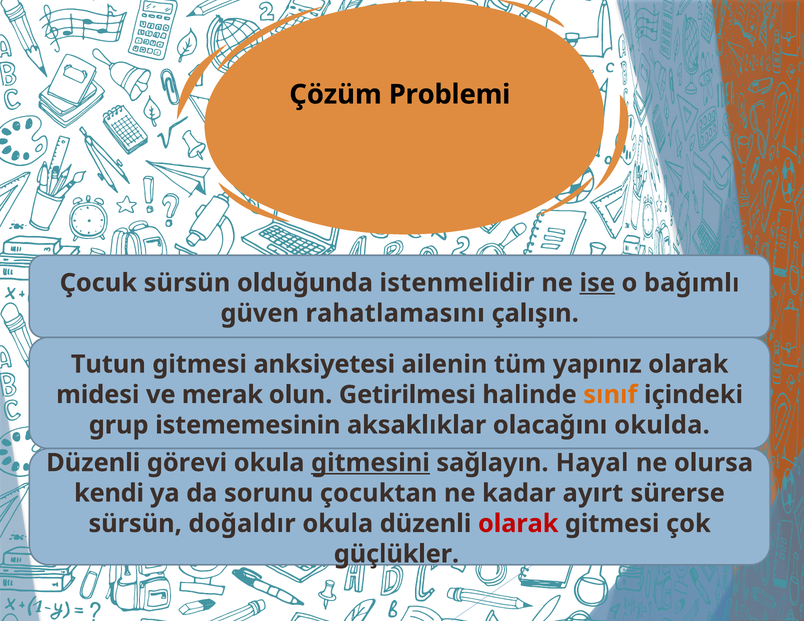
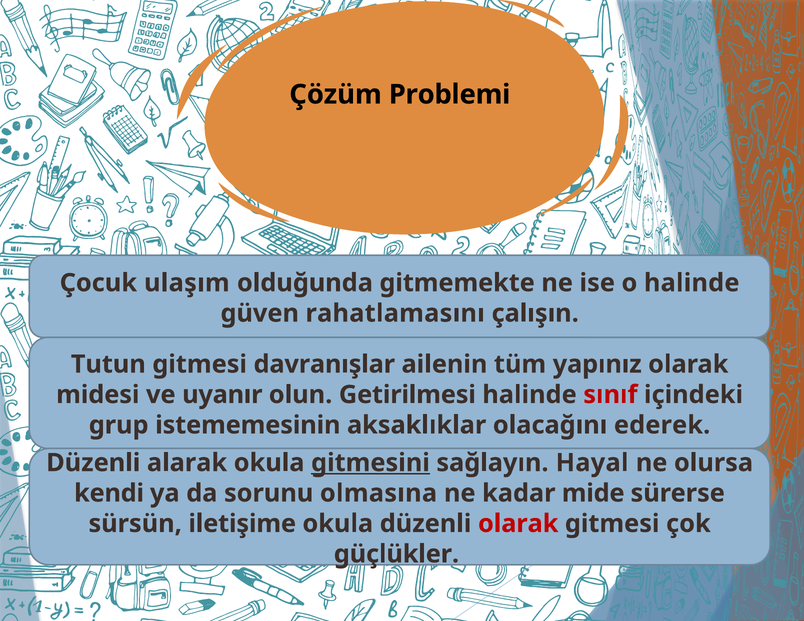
Çocuk sürsün: sürsün -> ulaşım (187, 283)
istenmelidir: istenmelidir -> gitmemekte (457, 283)
ise underline: present -> none (597, 283)
o bağımlı: bağımlı -> halinde (692, 283)
anksiyetesi: anksiyetesi -> davranışlar (324, 364)
merak: merak -> uyanır (222, 395)
sınıf colour: orange -> red (610, 395)
okulda: okulda -> ederek (662, 425)
görevi: görevi -> alarak (187, 463)
çocuktan: çocuktan -> olmasına (378, 493)
ayırt: ayırt -> mide (593, 493)
doğaldır: doğaldır -> iletişime (242, 524)
